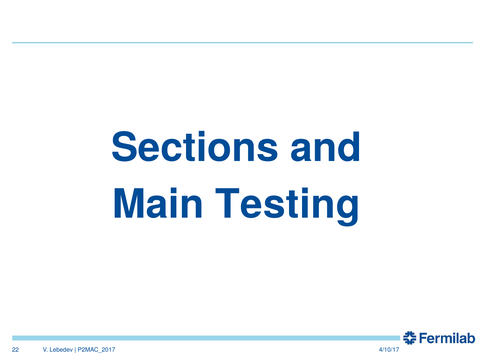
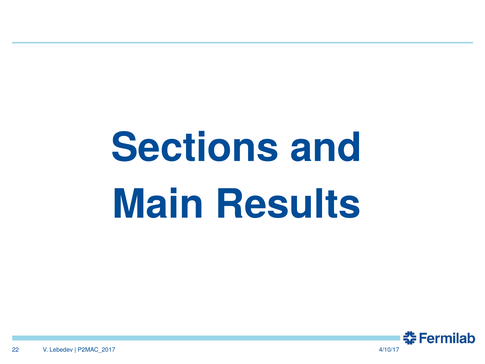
Testing: Testing -> Results (288, 204)
